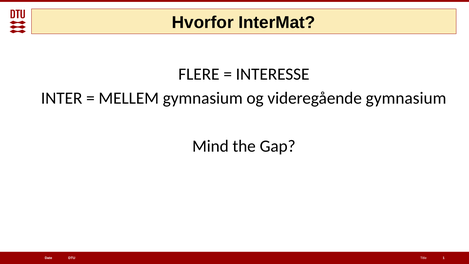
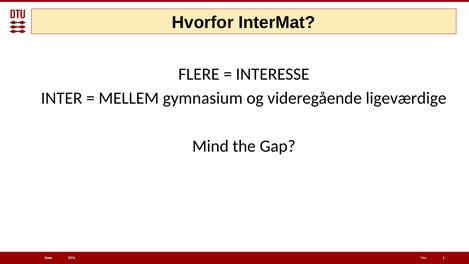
videregående gymnasium: gymnasium -> ligeværdige (406, 98)
